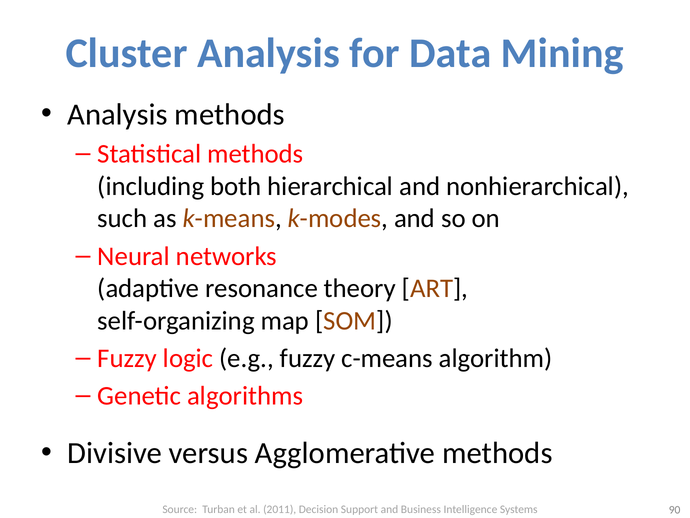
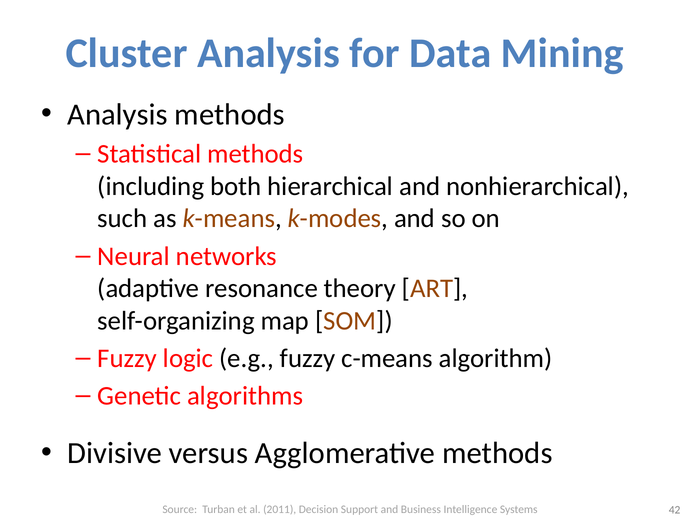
90: 90 -> 42 (675, 509)
